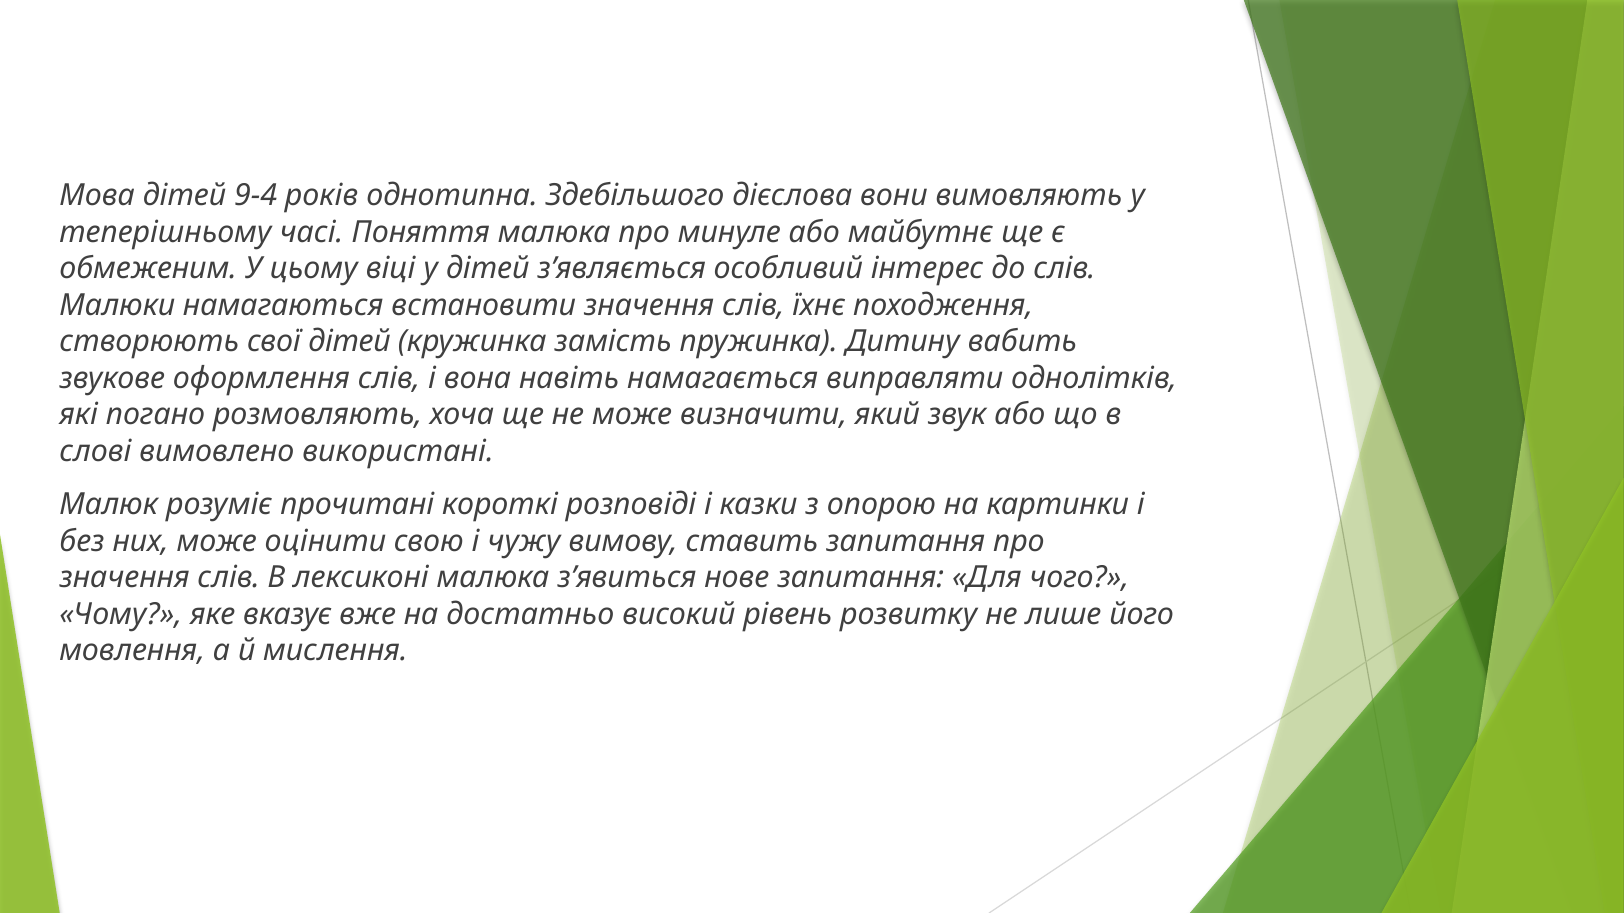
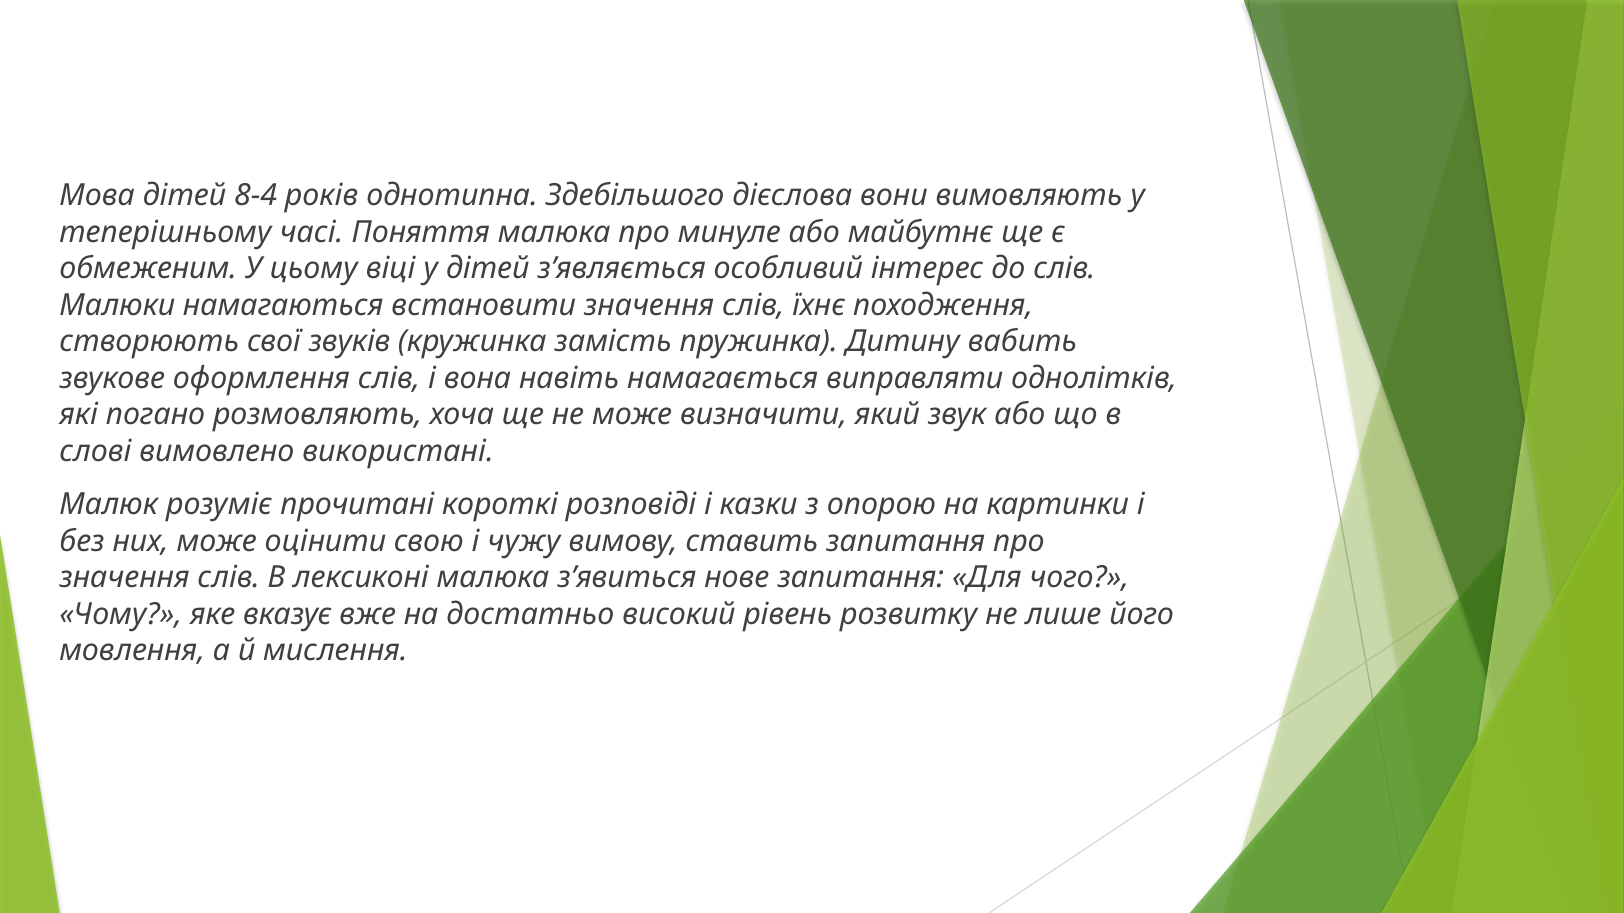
9-4: 9-4 -> 8-4 (256, 196)
свої дітей: дітей -> звуків (349, 342)
